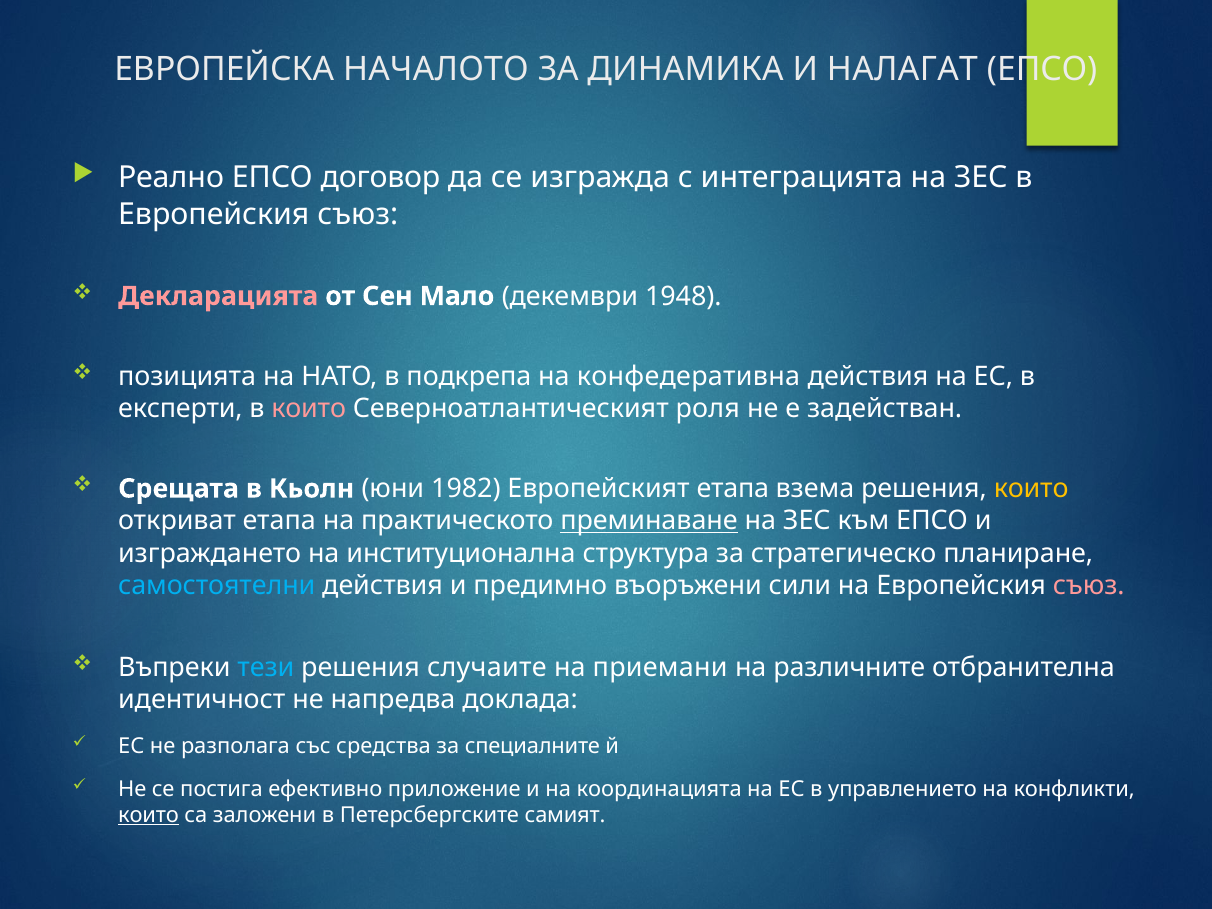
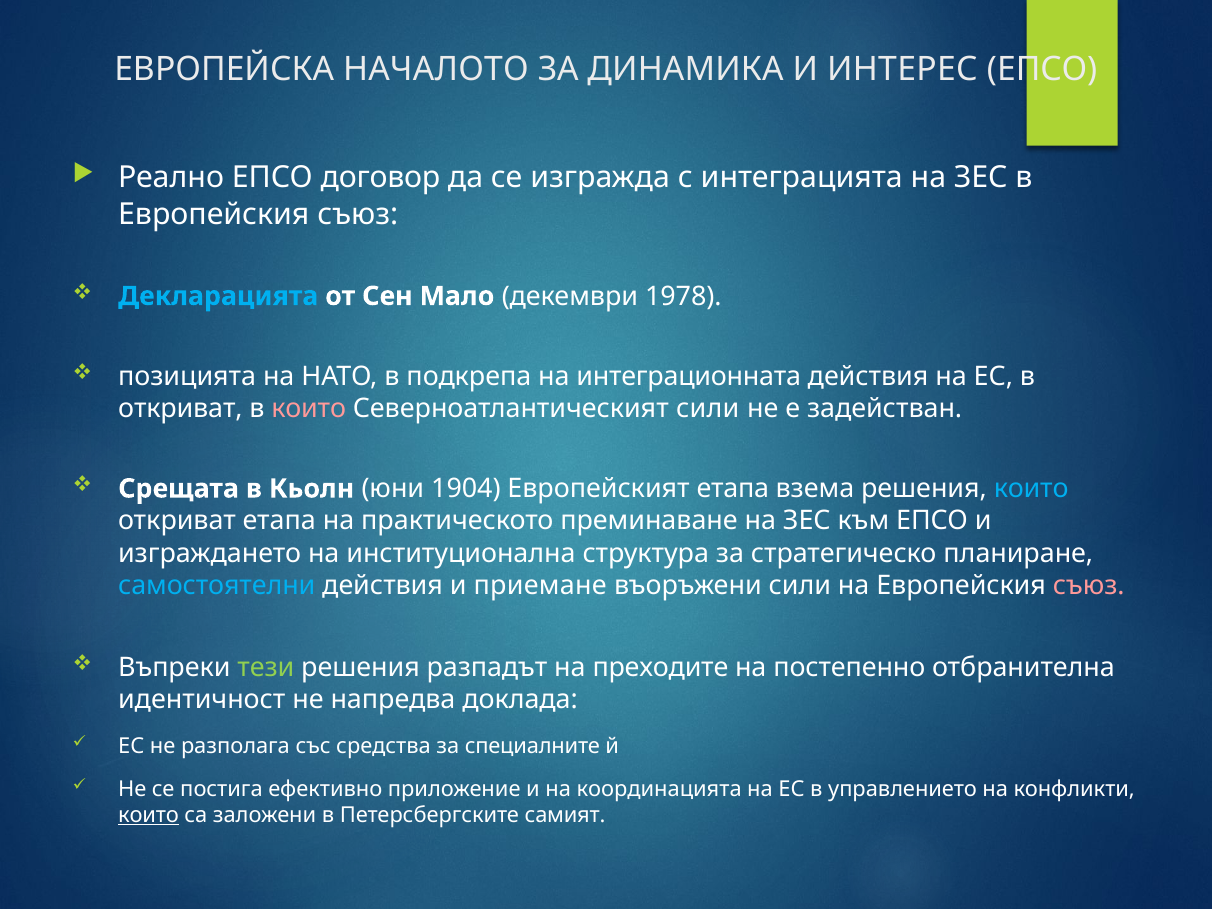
НАЛАГАТ: НАЛАГАТ -> ИНТЕРЕС (902, 69)
Декларацията colour: pink -> light blue (218, 296)
1948: 1948 -> 1978 (683, 296)
конфедеративна: конфедеративна -> интеграционната (689, 376)
експерти: експерти -> откриват (180, 409)
Северноатлантическият роля: роля -> сили (708, 409)
1982: 1982 -> 1904 (466, 489)
които colour: yellow -> light blue (1031, 489)
преминаване underline: present -> none (649, 521)
предимно: предимно -> приемане (540, 586)
тези colour: light blue -> light green (266, 668)
случаите: случаите -> разпадът (487, 668)
приемани: приемани -> преходите (660, 668)
различните: различните -> постепенно (849, 668)
